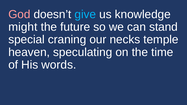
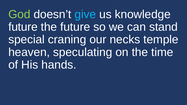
God colour: pink -> light green (19, 14)
might: might -> future (23, 27)
words: words -> hands (59, 65)
